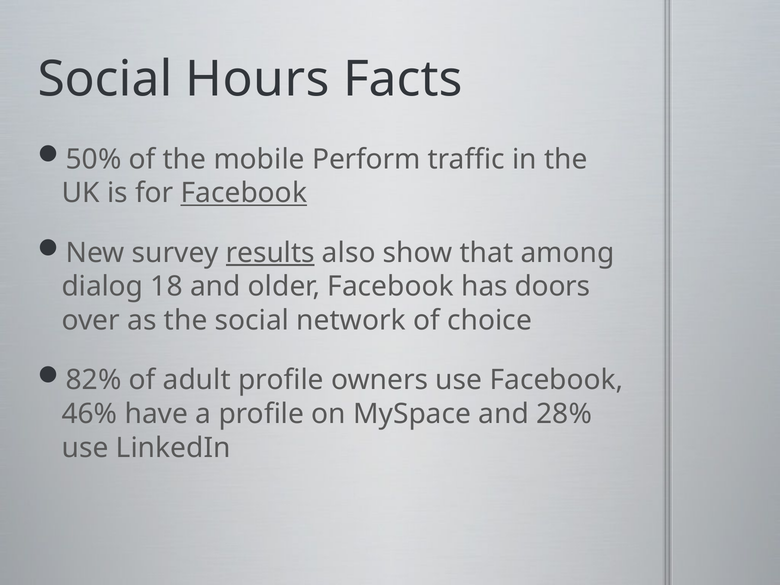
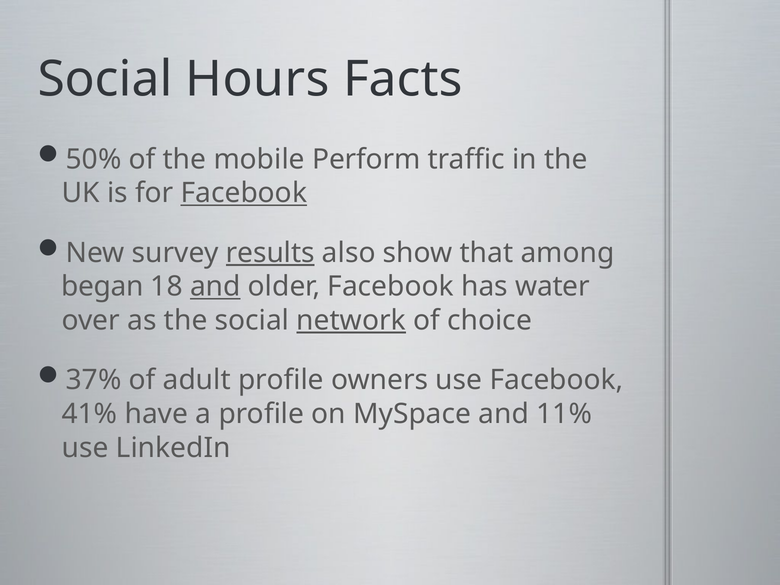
dialog: dialog -> began (103, 287)
and underline: none -> present (215, 287)
doors: doors -> water (552, 287)
network underline: none -> present (351, 320)
82%: 82% -> 37% (94, 380)
46%: 46% -> 41% (90, 414)
28%: 28% -> 11% (564, 414)
